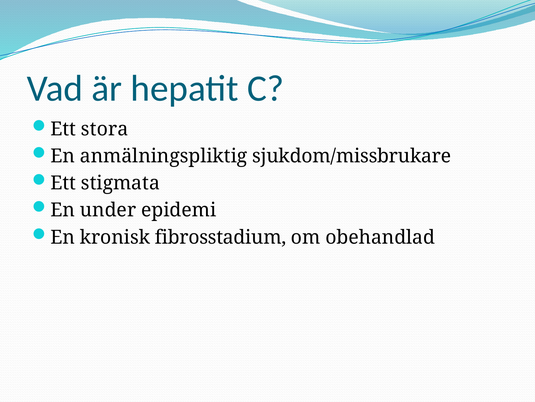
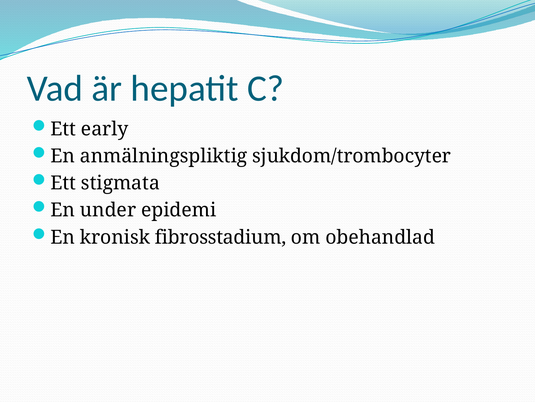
stora: stora -> early (105, 129)
sjukdom/missbrukare: sjukdom/missbrukare -> sjukdom/trombocyter (352, 156)
